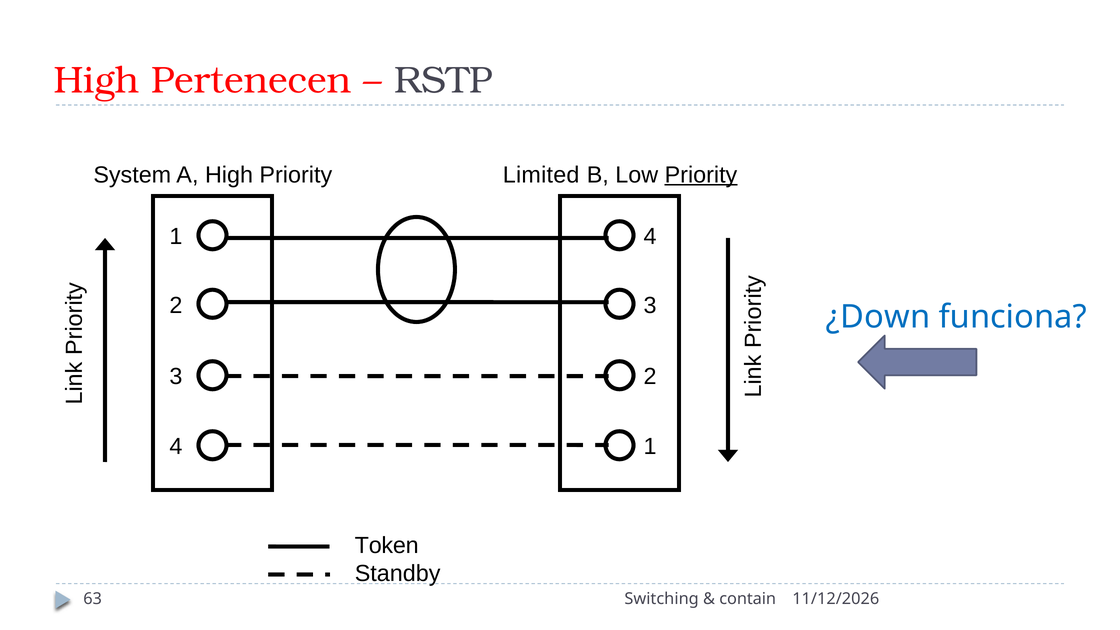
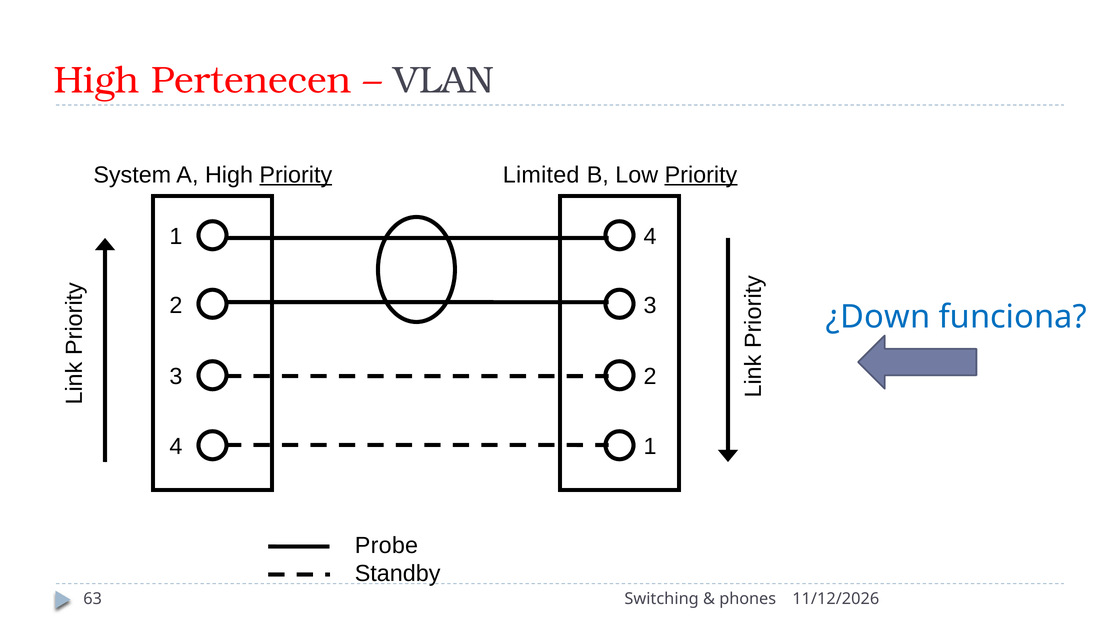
RSTP: RSTP -> VLAN (444, 81)
Priority underline: none -> present (296, 175)
Token: Token -> Probe (386, 545)
contain: contain -> phones (748, 599)
